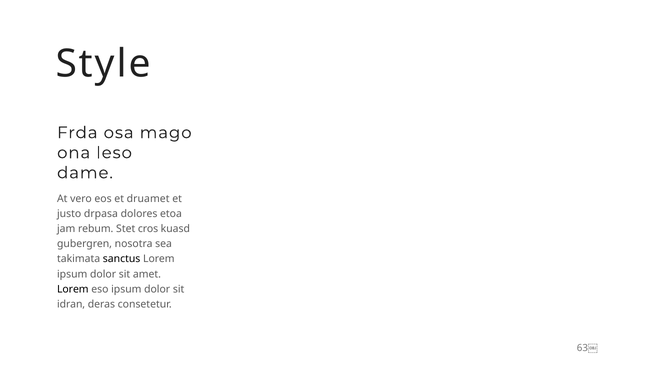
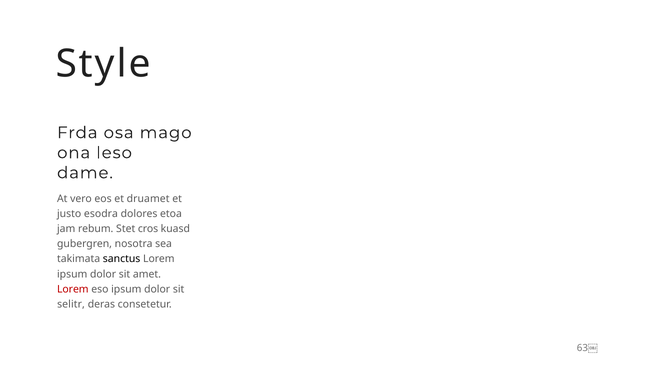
drpasa: drpasa -> esodra (101, 214)
Lorem colour: black -> red (73, 289)
idran: idran -> selitr (71, 304)
